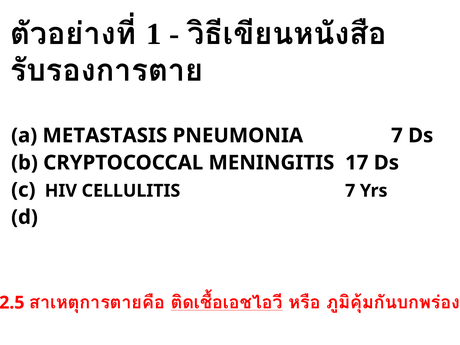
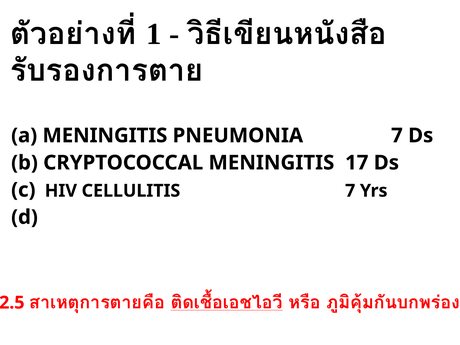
a METASTASIS: METASTASIS -> MENINGITIS (105, 136)
